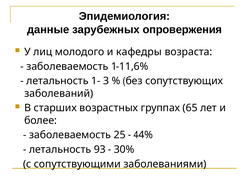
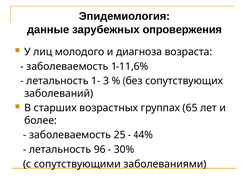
кафедры: кафедры -> диагноза (139, 52)
93: 93 -> 96 (100, 149)
